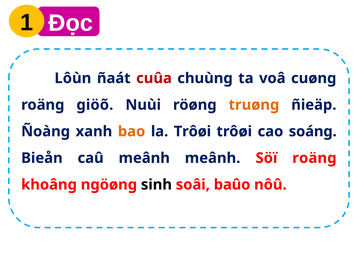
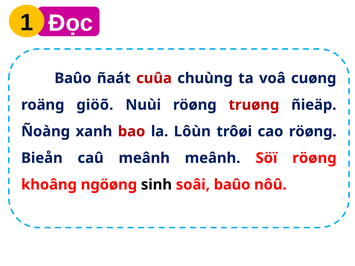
Lôùn: Lôùn -> Baûo (73, 78)
truøng colour: orange -> red (254, 105)
bao colour: orange -> red (132, 132)
la Trôøi: Trôøi -> Lôùn (192, 132)
cao soáng: soáng -> röøng (313, 132)
Söï roäng: roäng -> röøng (314, 158)
